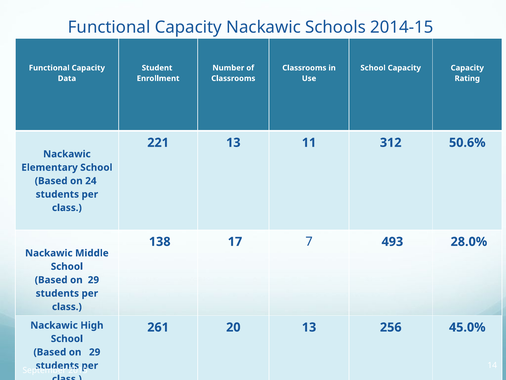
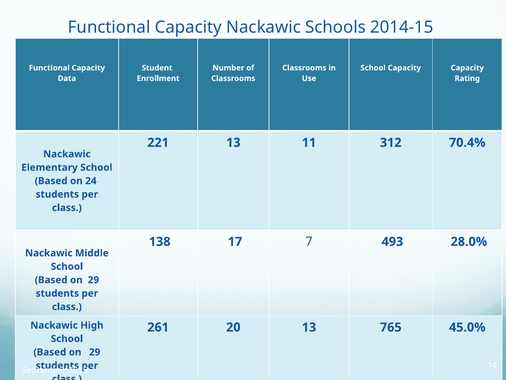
50.6%: 50.6% -> 70.4% (467, 142)
256: 256 -> 765 (391, 327)
